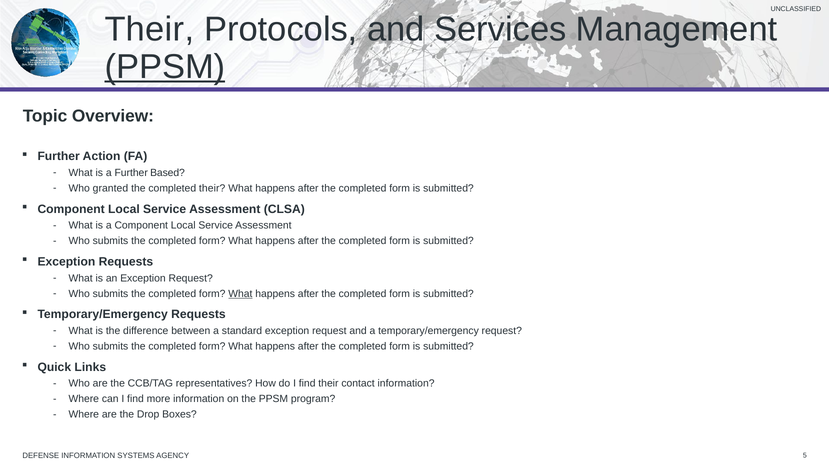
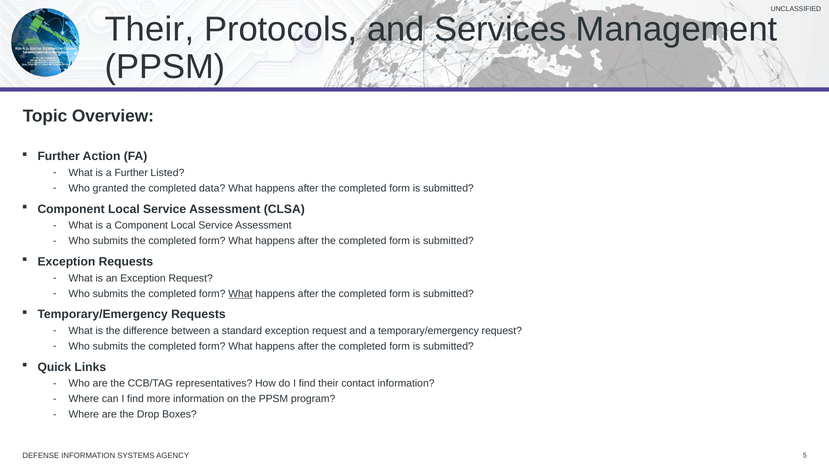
PPSM underline: present -> none (165, 67)
Based: Based -> Listed (167, 173)
completed their: their -> data (212, 189)
